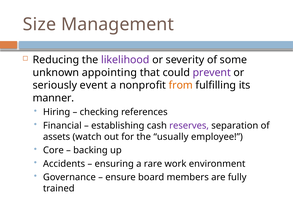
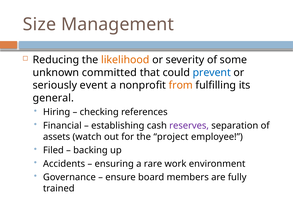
likelihood colour: purple -> orange (125, 60)
appointing: appointing -> committed (109, 72)
prevent colour: purple -> blue (212, 72)
manner: manner -> general (53, 98)
usually: usually -> project (171, 137)
Core: Core -> Filed (53, 150)
